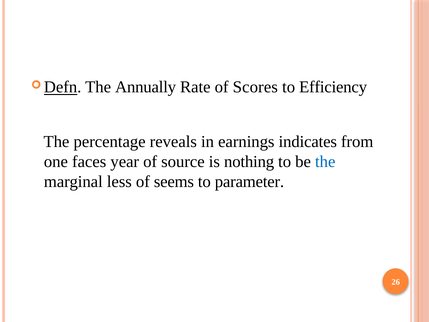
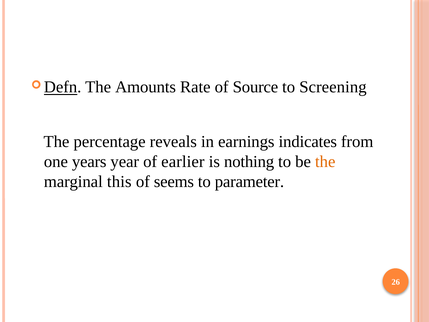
Annually: Annually -> Amounts (146, 87)
Scores: Scores -> Source (255, 87)
Efficiency: Efficiency -> Screening (333, 87)
faces: faces -> years (89, 161)
source: source -> earlier (183, 161)
the colour: blue -> orange (325, 161)
less: less -> this (119, 182)
